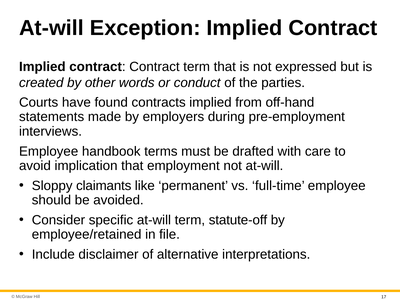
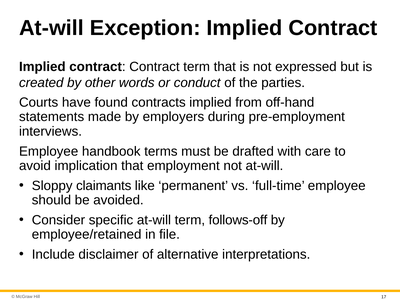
statute-off: statute-off -> follows-off (238, 220)
